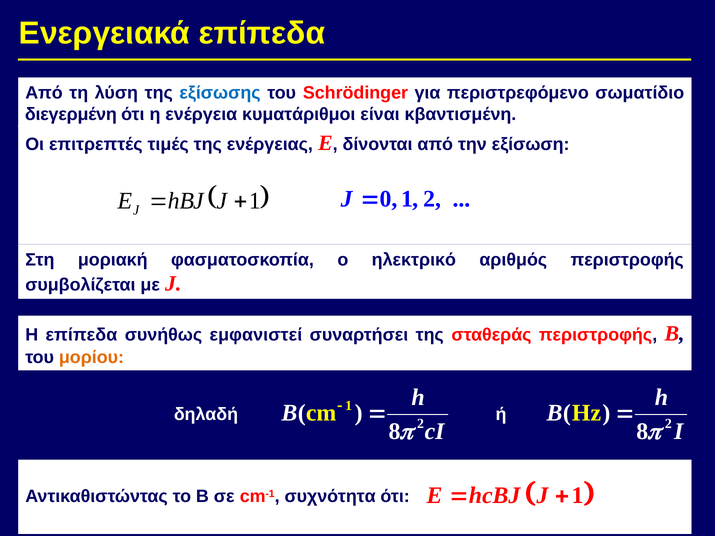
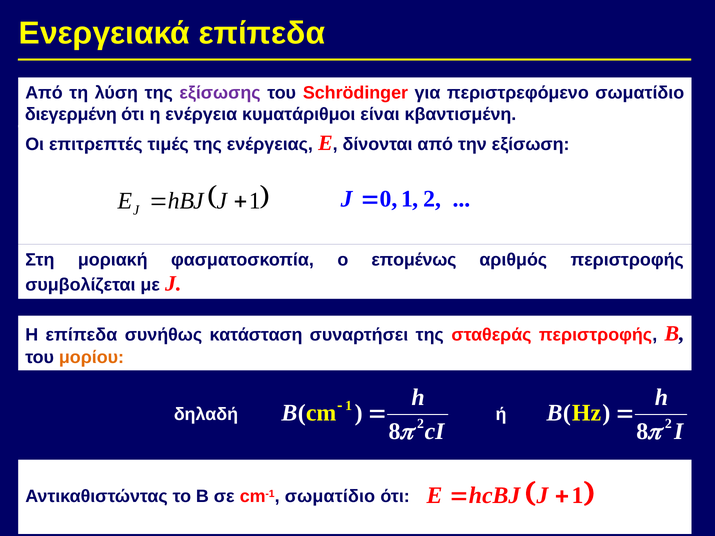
εξίσωσης colour: blue -> purple (220, 93)
ηλεκτρικό: ηλεκτρικό -> επομένως (414, 260)
εμφανιστεί: εμφανιστεί -> κατάσταση (256, 335)
cm-1 συχνότητα: συχνότητα -> σωματίδιο (330, 497)
